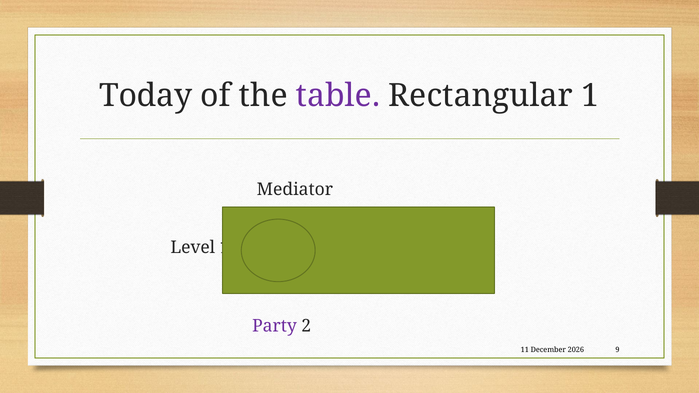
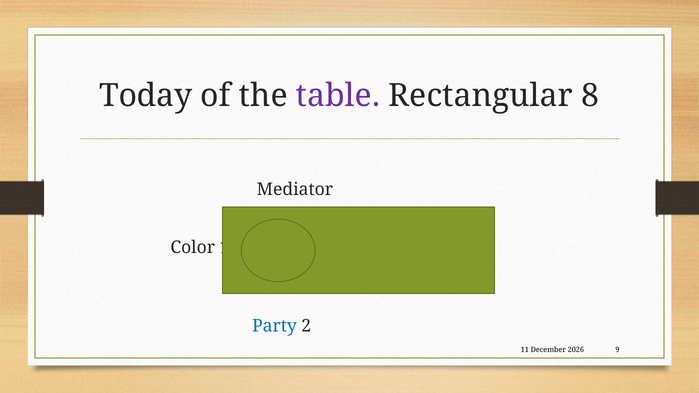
Rectangular 1: 1 -> 8 (590, 96)
Level: Level -> Color (193, 247)
Party colour: purple -> blue (274, 326)
